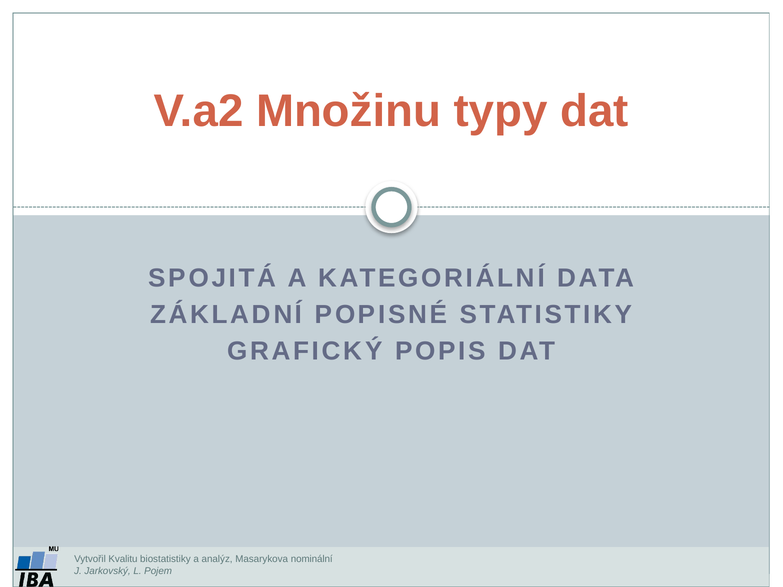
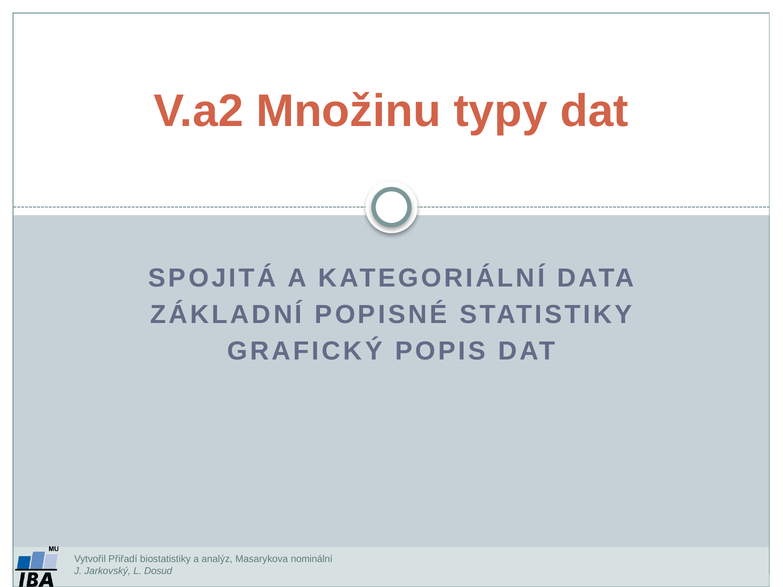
Kvalitu: Kvalitu -> Přiřadí (123, 559)
Pojem: Pojem -> Dosud (158, 571)
